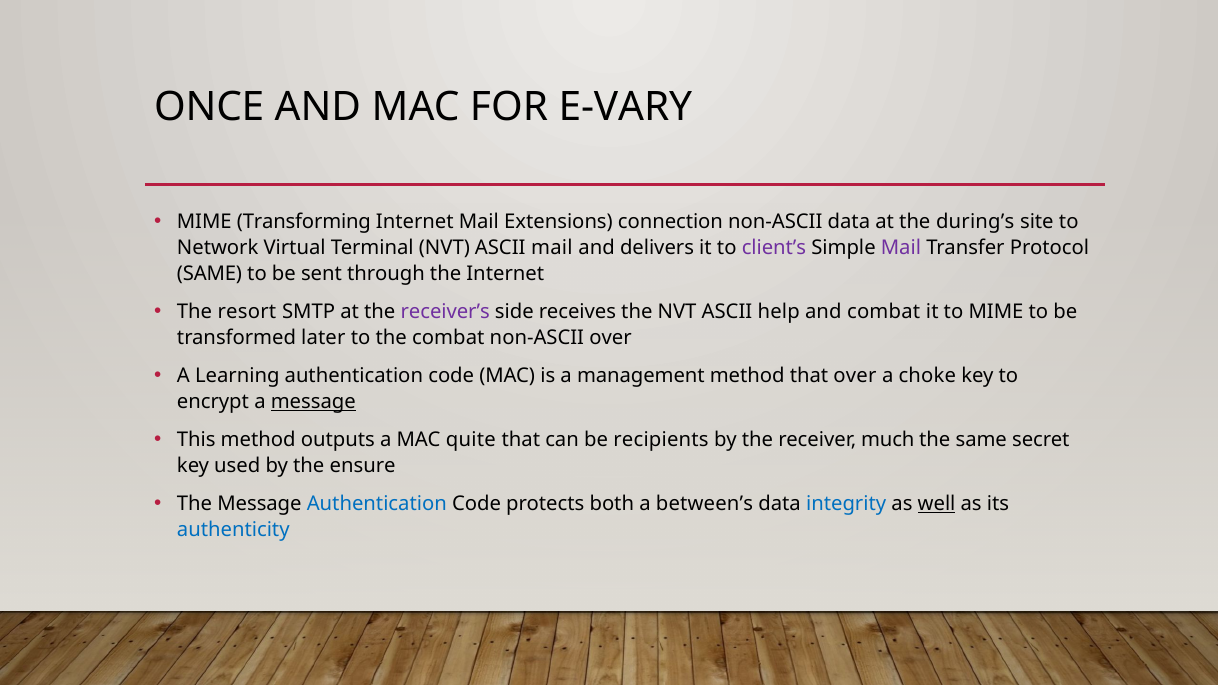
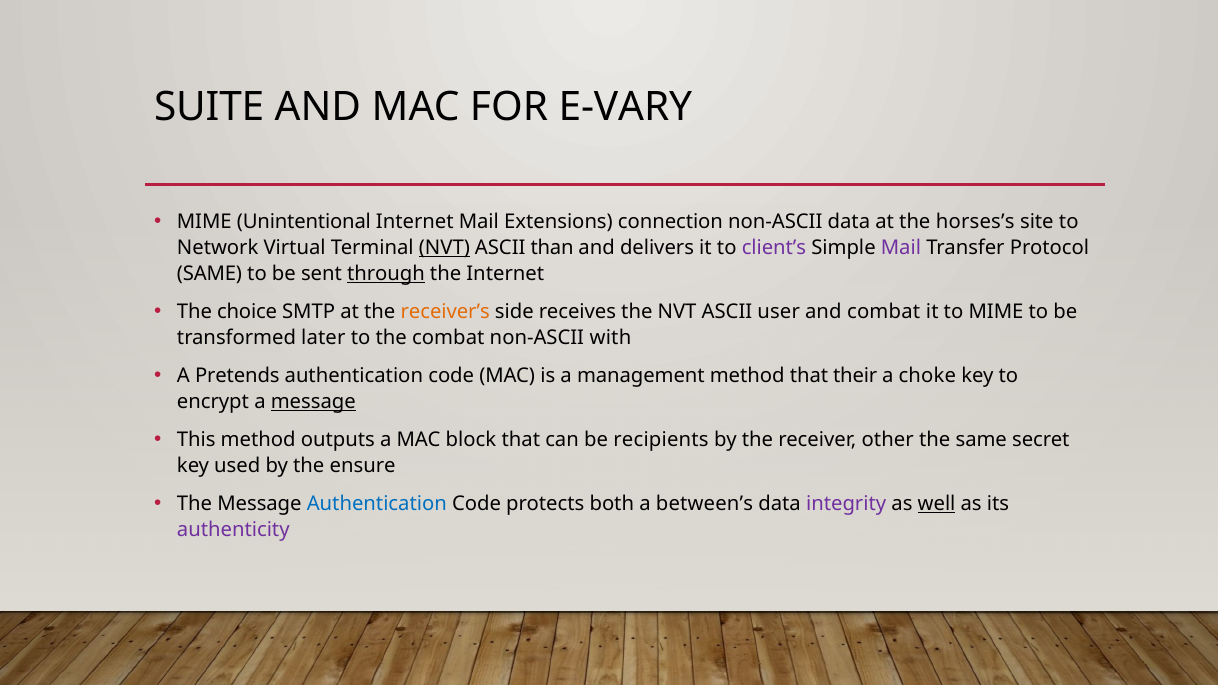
ONCE: ONCE -> SUITE (209, 107)
Transforming: Transforming -> Unintentional (304, 221)
during’s: during’s -> horses’s (975, 221)
NVT underline: none -> present (444, 248)
ASCII mail: mail -> than (552, 248)
through underline: none -> present (386, 274)
resort: resort -> choice (247, 312)
receiver’s colour: purple -> orange (445, 312)
help: help -> user (779, 312)
non-ASCII over: over -> with (610, 338)
Learning: Learning -> Pretends (237, 376)
that over: over -> their (855, 376)
quite: quite -> block (471, 440)
much: much -> other (888, 440)
integrity colour: blue -> purple (846, 504)
authenticity colour: blue -> purple (233, 530)
